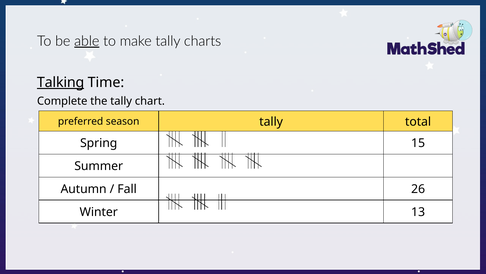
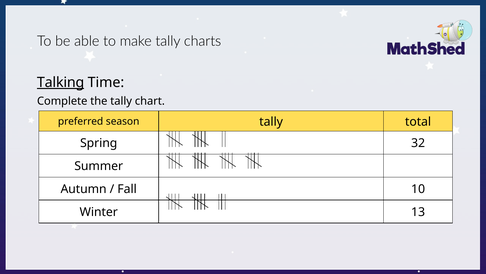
able underline: present -> none (87, 41)
15: 15 -> 32 (418, 143)
26: 26 -> 10 (418, 189)
